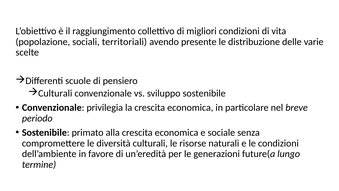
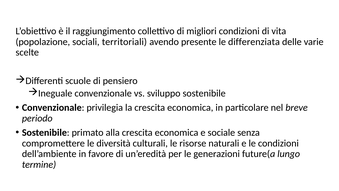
distribuzione: distribuzione -> differenziata (254, 42)
Culturali: Culturali -> Ineguale (55, 93)
